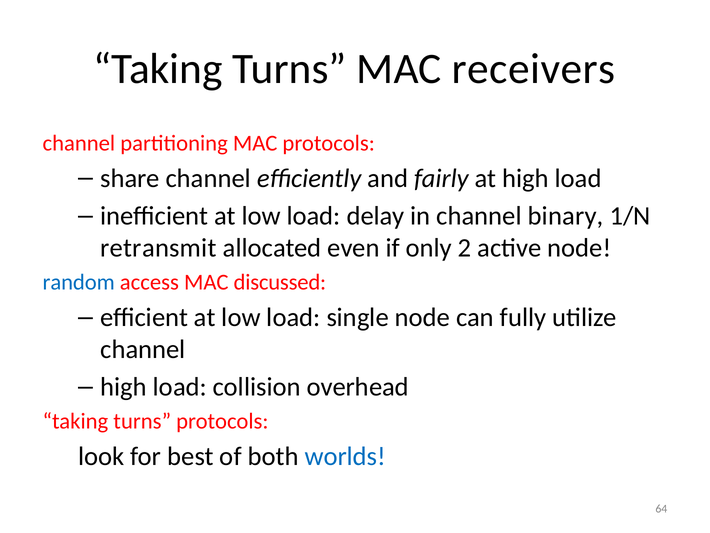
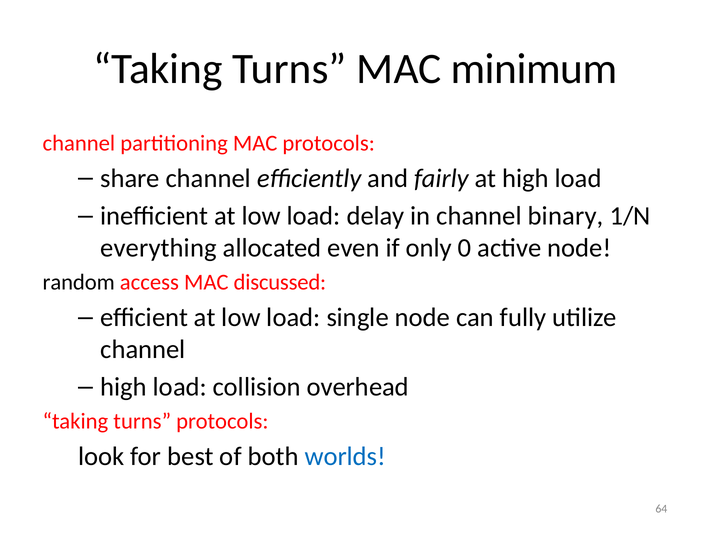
receivers: receivers -> minimum (534, 69)
retransmit: retransmit -> everything (159, 248)
2: 2 -> 0 (465, 248)
random colour: blue -> black (79, 282)
